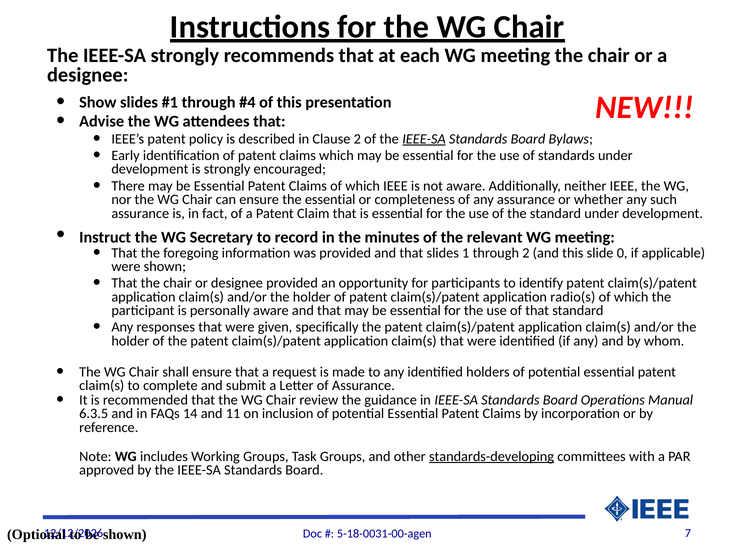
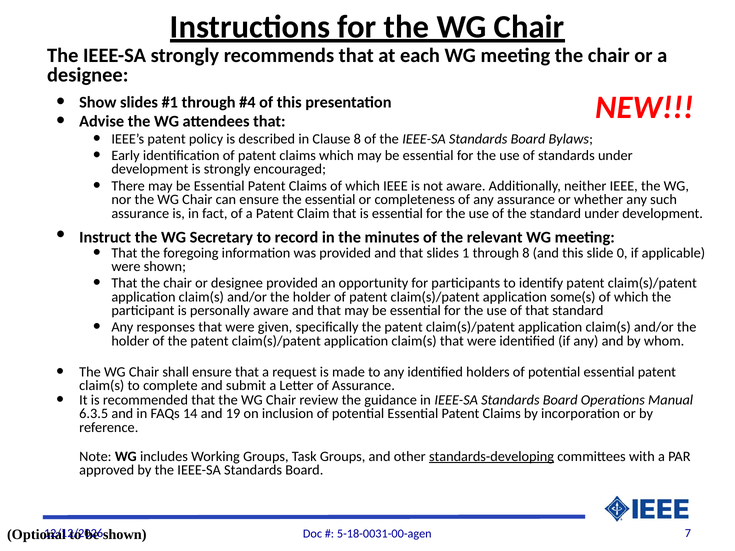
Clause 2: 2 -> 8 (357, 139)
IEEE-SA underline: present -> none (424, 139)
through 2: 2 -> 8 (526, 253)
radio(s: radio(s -> some(s (573, 297)
11: 11 -> 19 (233, 414)
